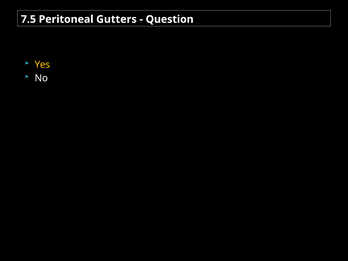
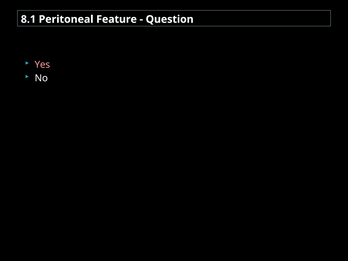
7.5: 7.5 -> 8.1 (28, 19)
Gutters: Gutters -> Feature (117, 19)
Yes colour: yellow -> pink (42, 65)
